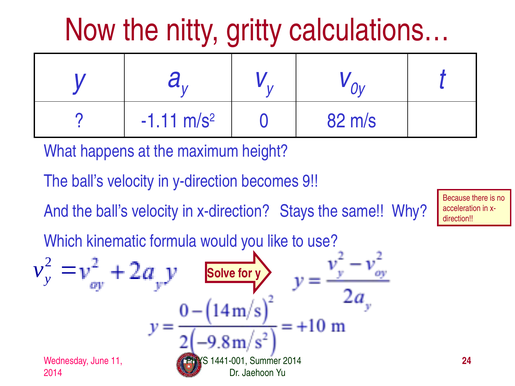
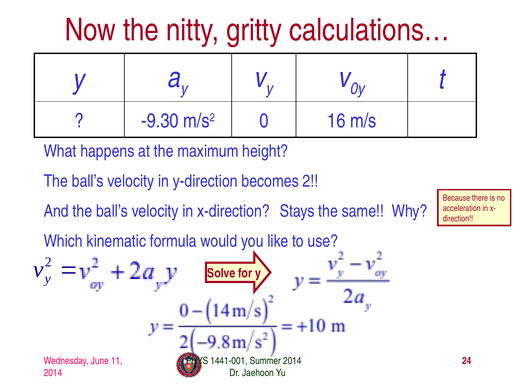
-1.11: -1.11 -> -9.30 (160, 121)
82: 82 -> 16 (336, 121)
becomes 9: 9 -> 2 (310, 181)
